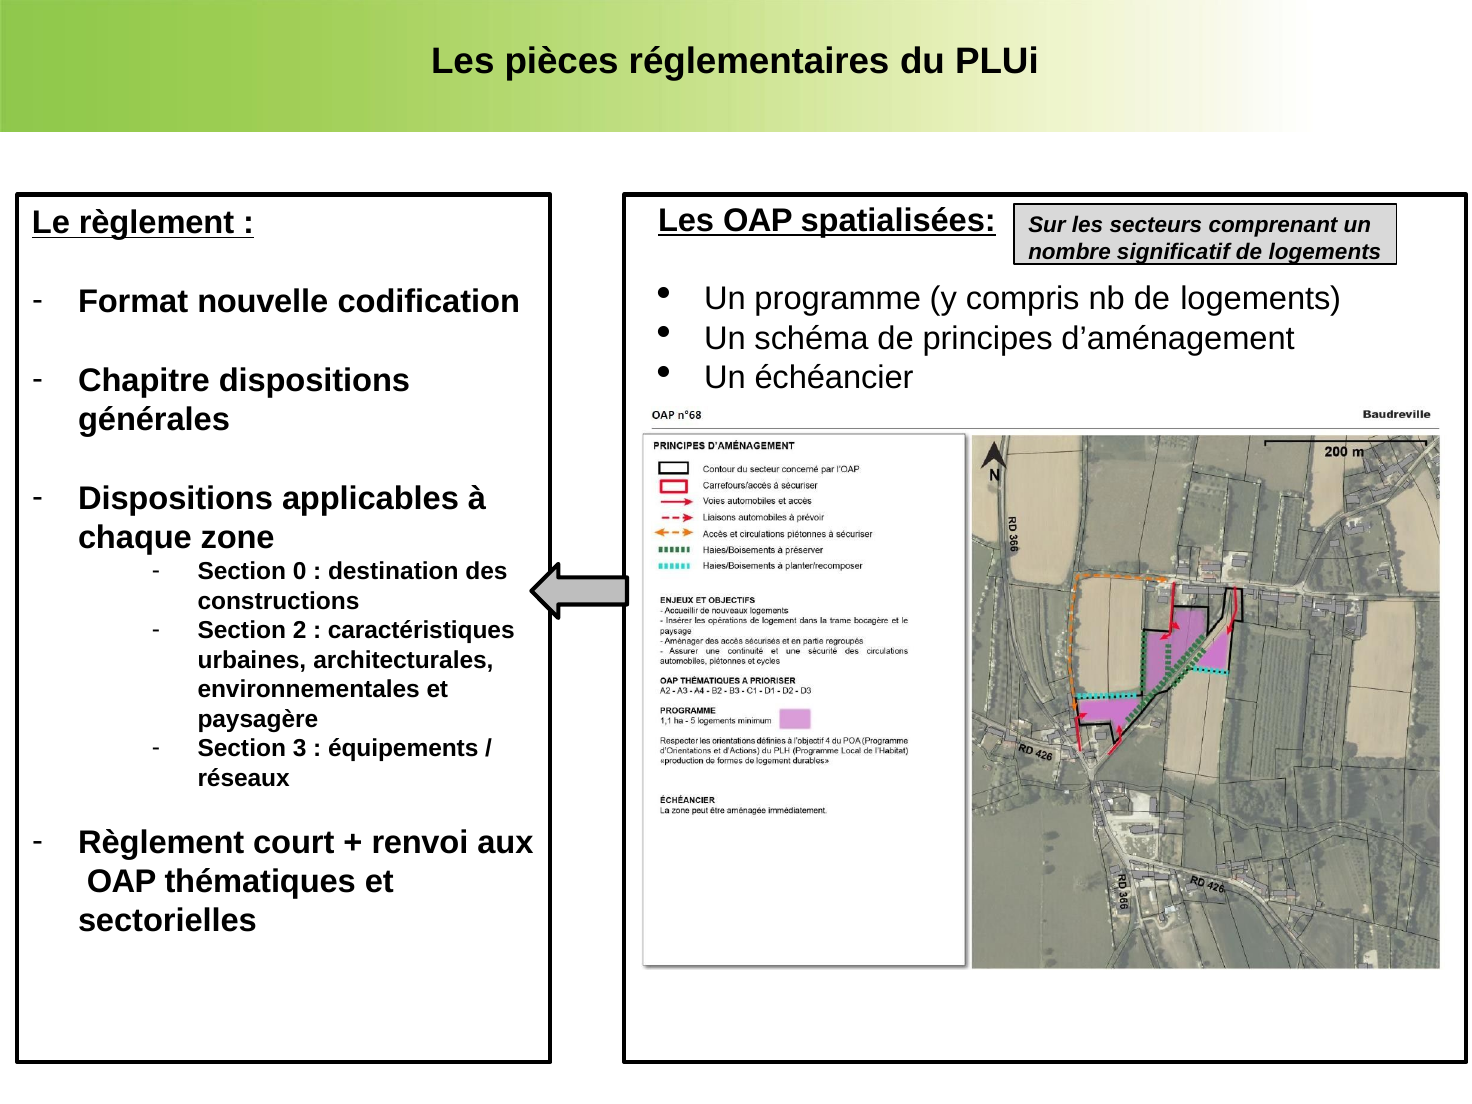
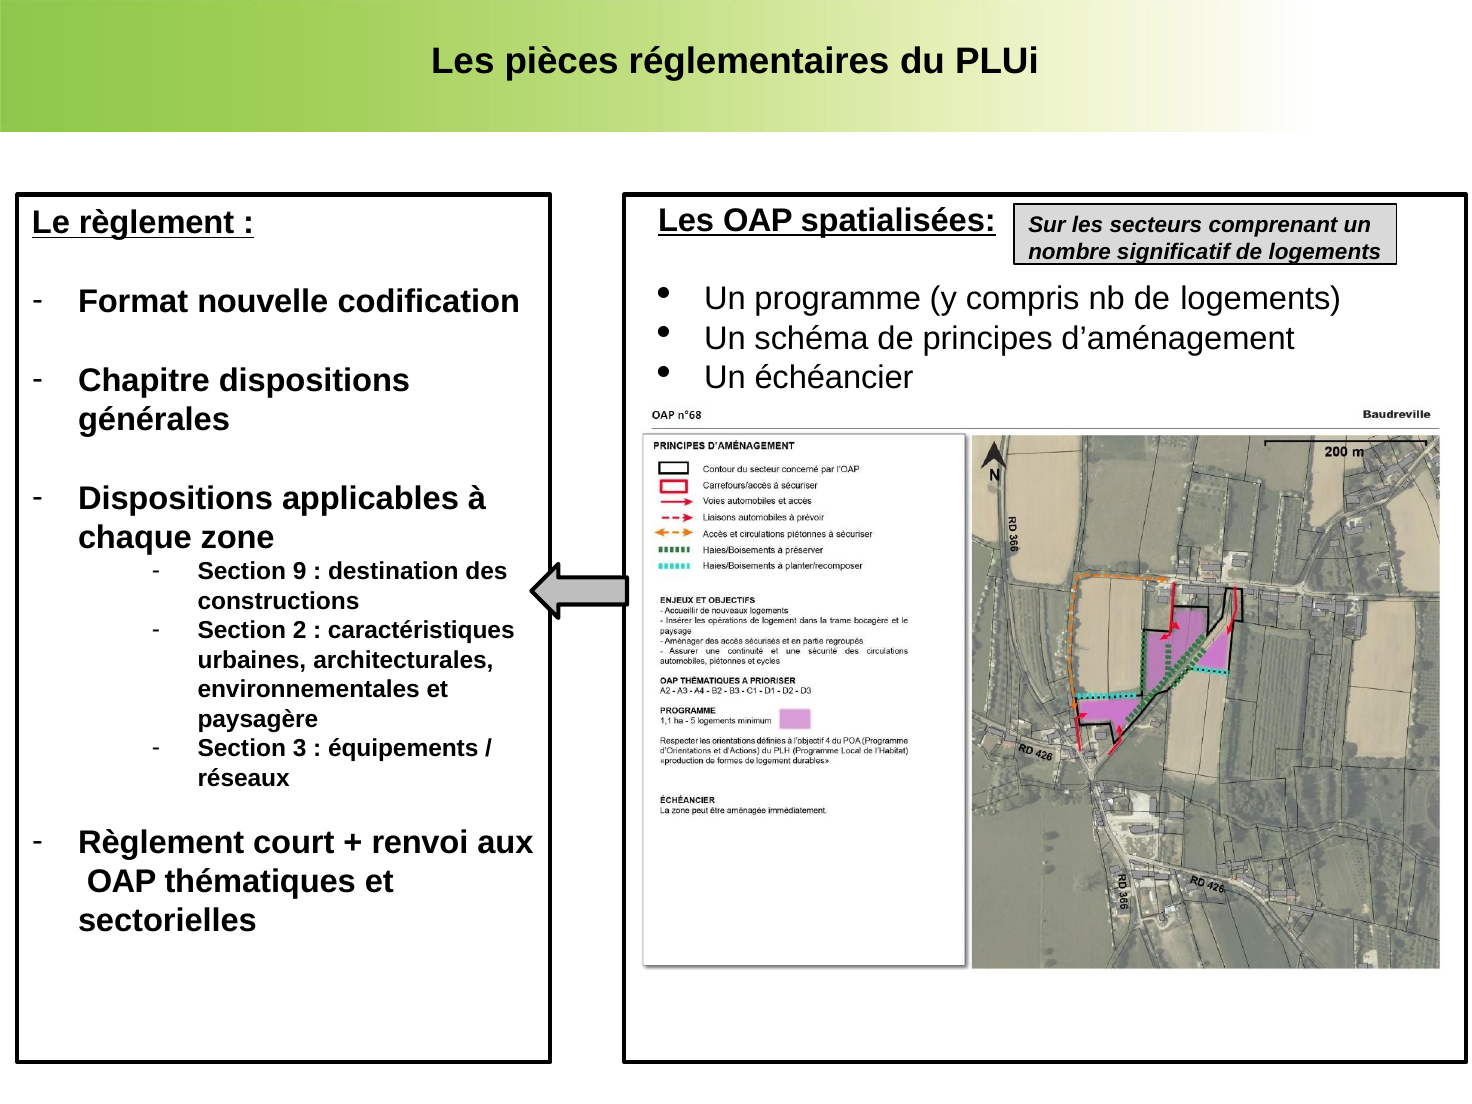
0: 0 -> 9 (300, 572)
